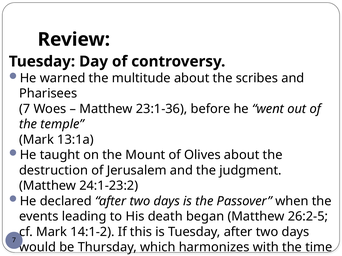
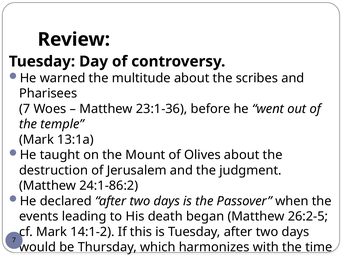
24:1-23:2: 24:1-23:2 -> 24:1-86:2 (109, 186)
